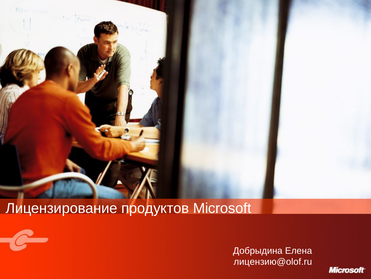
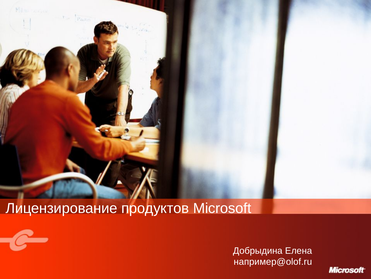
лицензию@olof.ru: лицензию@olof.ru -> например@olof.ru (273, 261)
